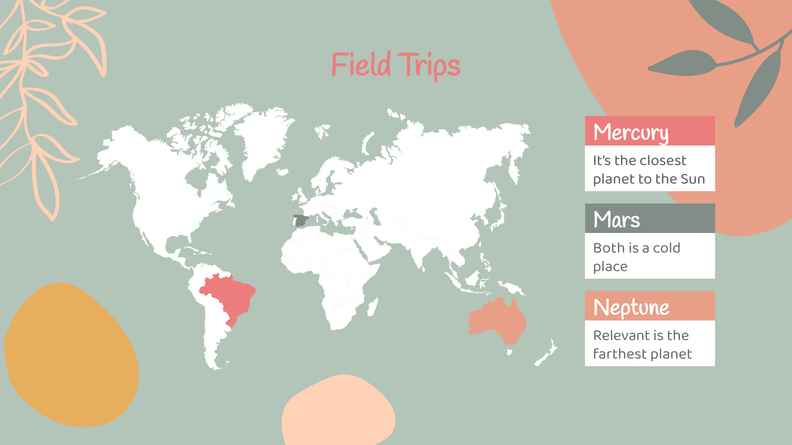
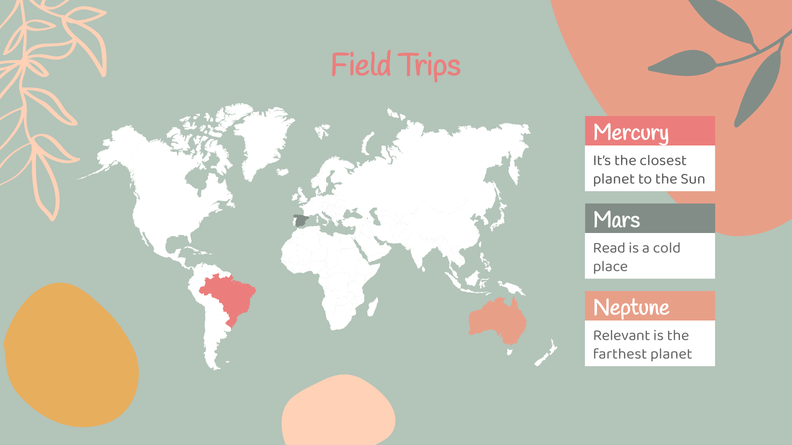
Both: Both -> Read (609, 248)
